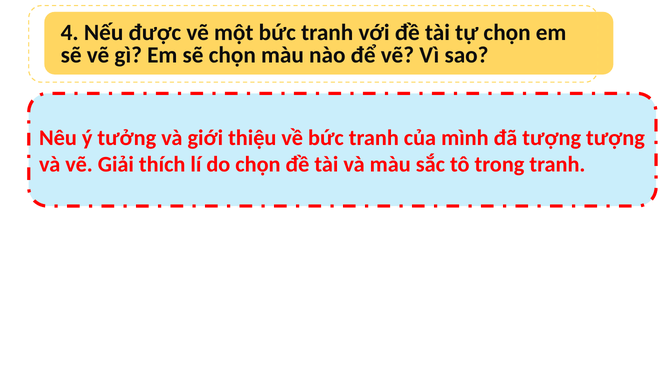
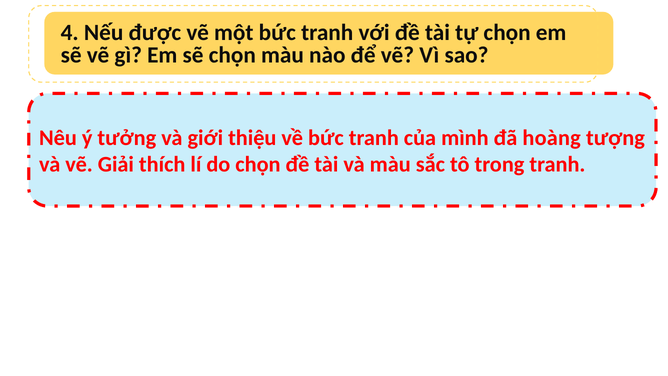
đã tượng: tượng -> hoàng (552, 138)
